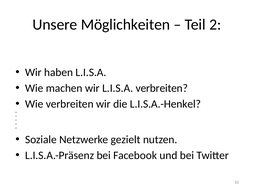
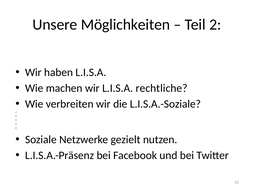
L.I.S.A verbreiten: verbreiten -> rechtliche (162, 88)
L.I.S.A.-Henkel: L.I.S.A.-Henkel -> L.I.S.A.-Soziale (165, 104)
